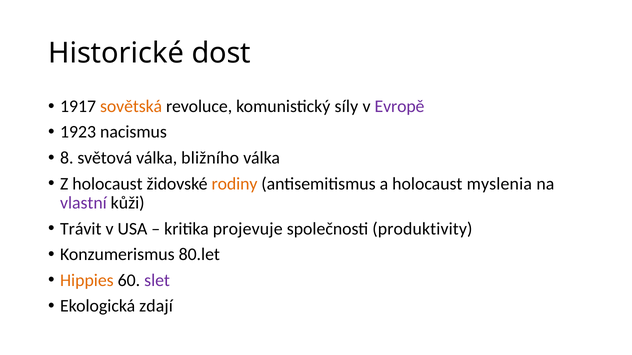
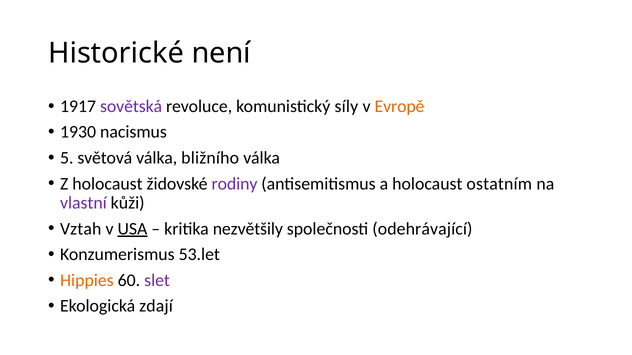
dost: dost -> není (221, 53)
sovětská colour: orange -> purple (131, 107)
Evropě colour: purple -> orange (400, 107)
1923: 1923 -> 1930 (78, 132)
8: 8 -> 5 (67, 158)
rodiny colour: orange -> purple (234, 184)
myslenia: myslenia -> ostatním (499, 184)
Trávit: Trávit -> Vztah (81, 229)
USA underline: none -> present (132, 229)
projevuje: projevuje -> nezvětšily (248, 229)
produktivity: produktivity -> odehrávající (422, 229)
80.let: 80.let -> 53.let (199, 255)
